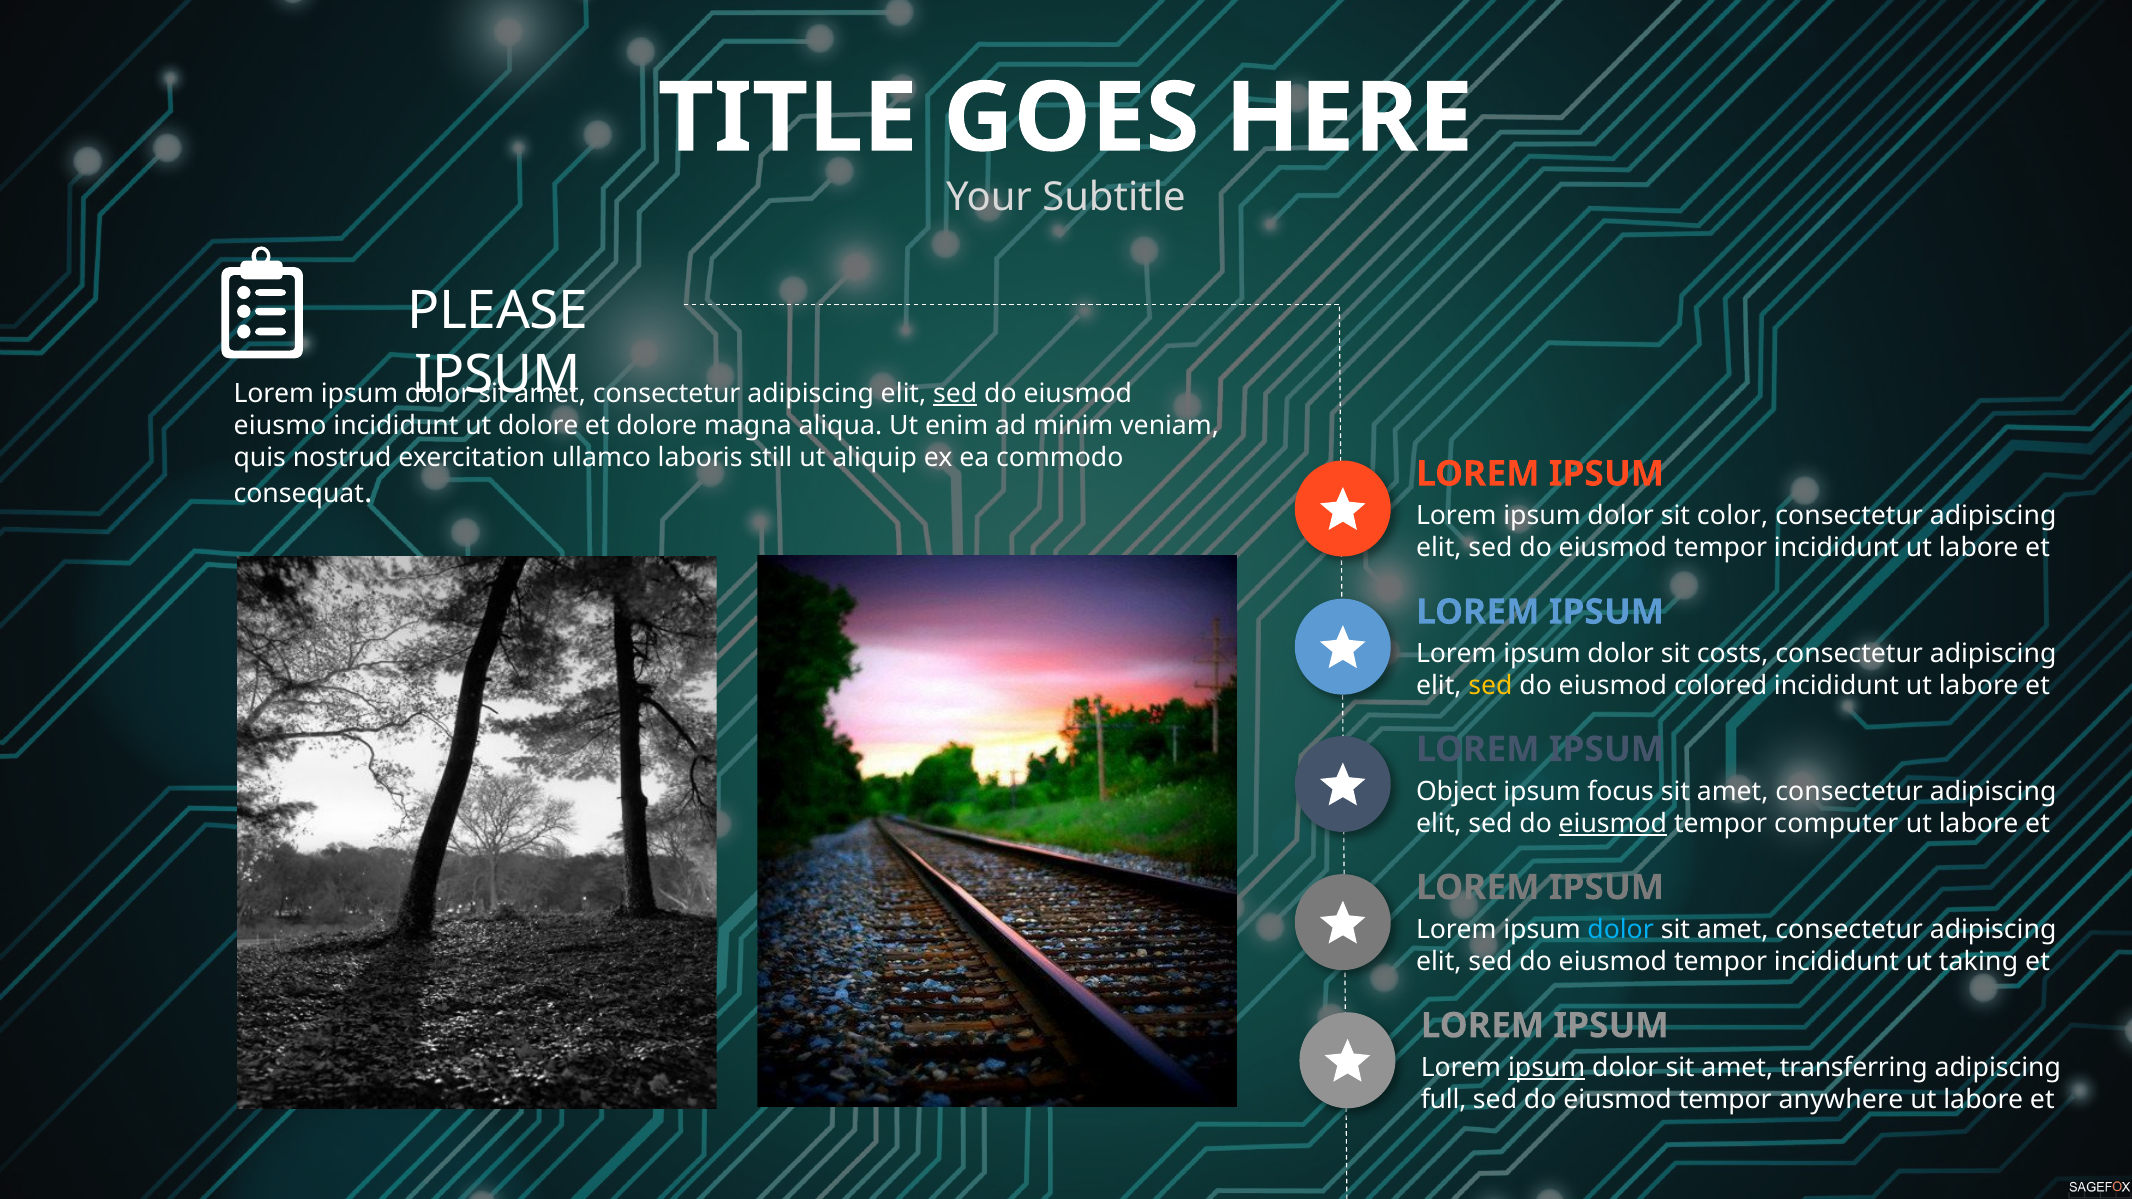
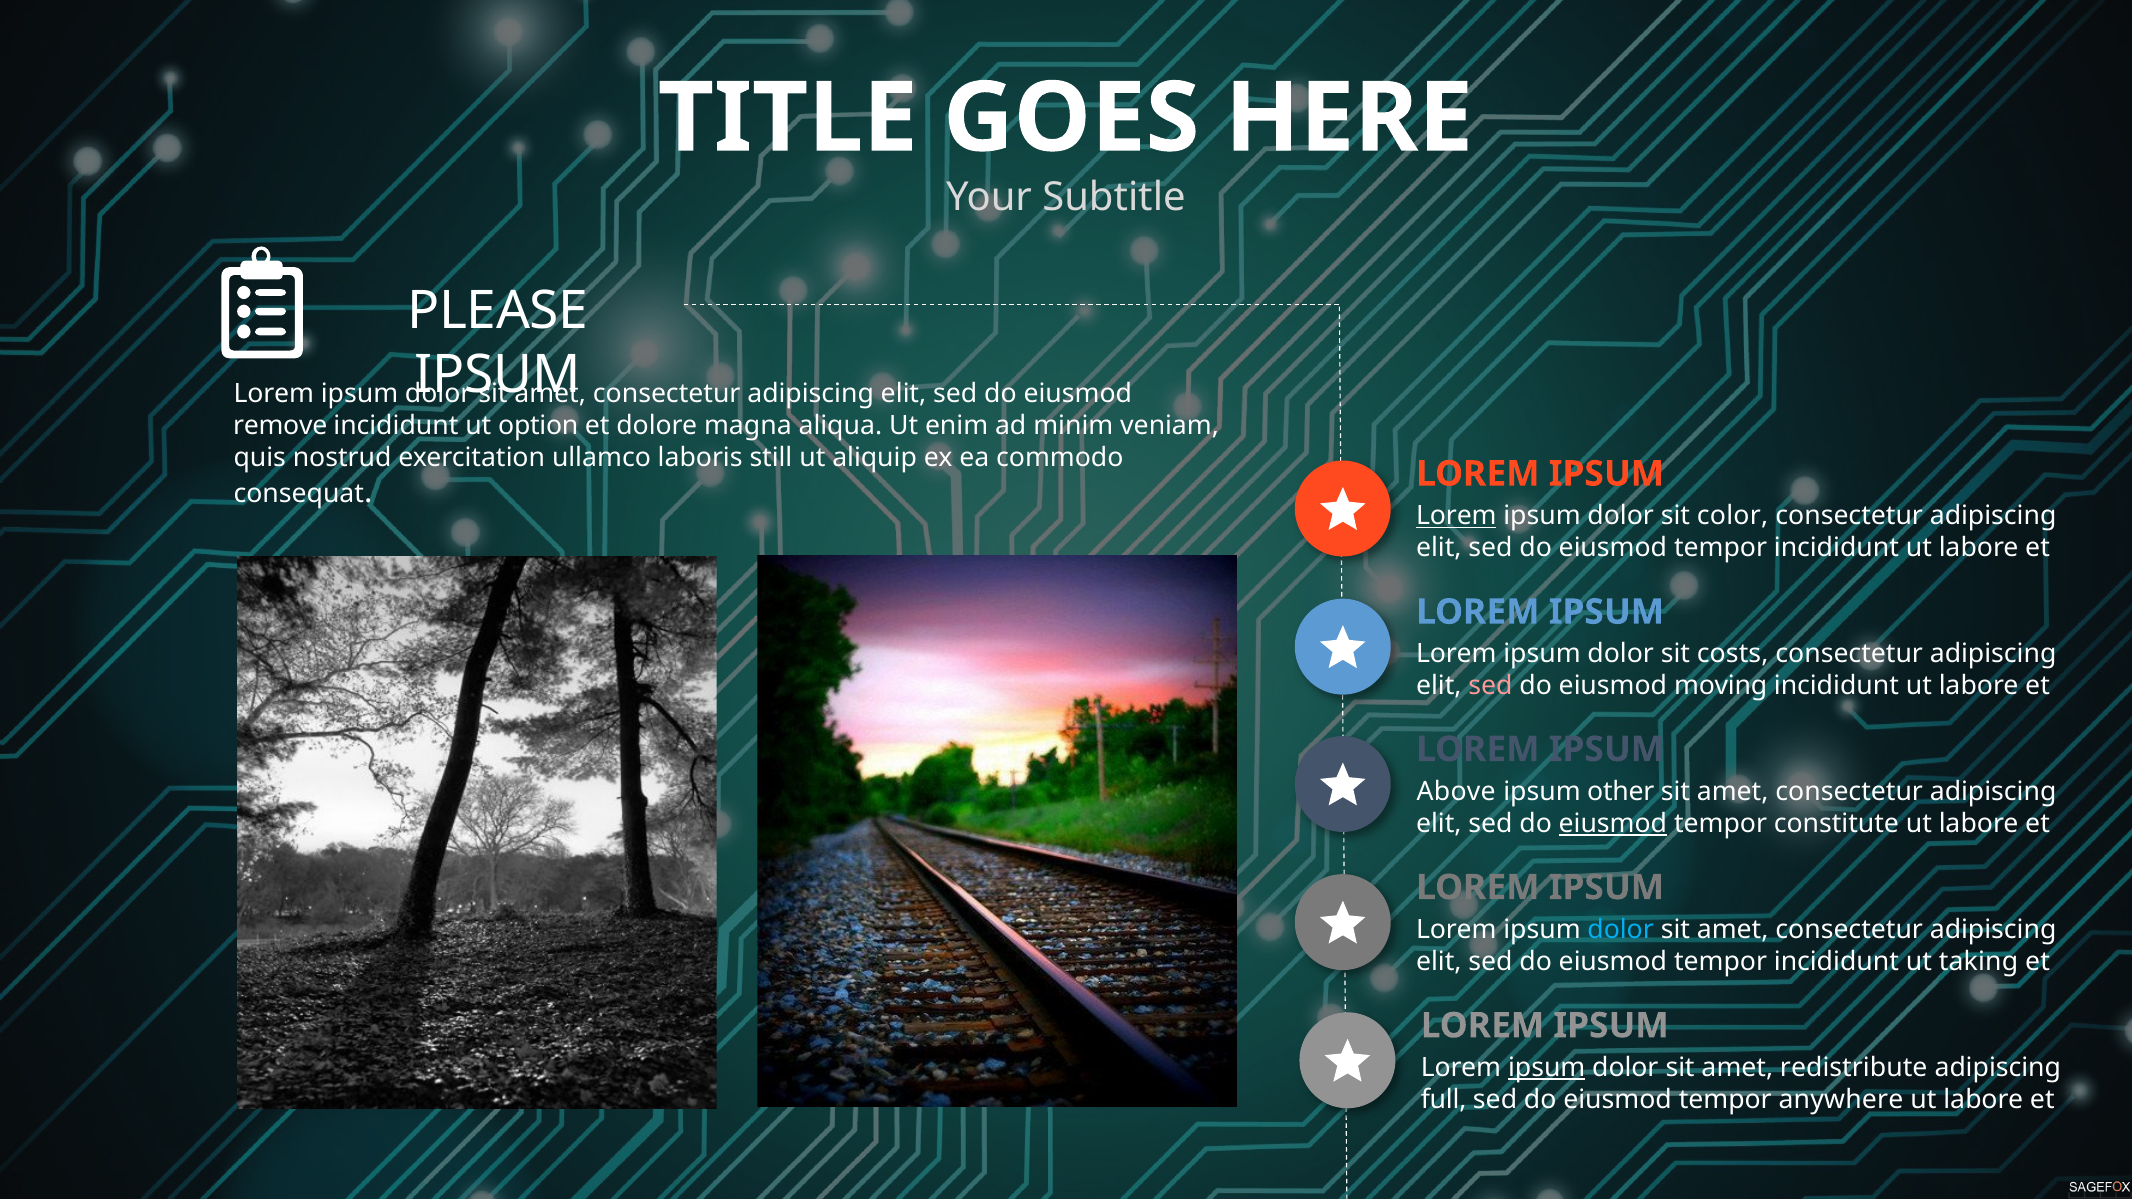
sed underline: present -> none (955, 393)
eiusmo: eiusmo -> remove (280, 425)
ut dolore: dolore -> option (538, 425)
Lorem underline: none -> present (1456, 516)
sed colour: yellow -> pink (1490, 686)
colored: colored -> moving (1721, 686)
Object: Object -> Above (1456, 792)
focus: focus -> other (1621, 792)
computer: computer -> constitute (1836, 824)
transferring: transferring -> redistribute (1854, 1068)
